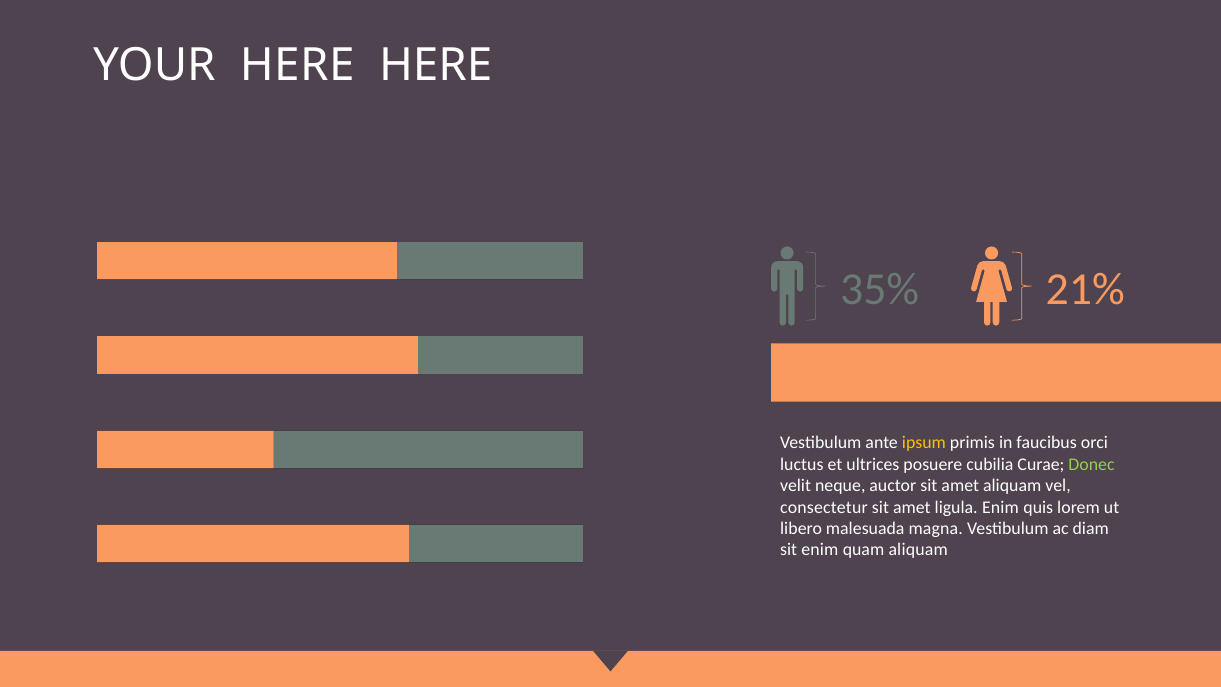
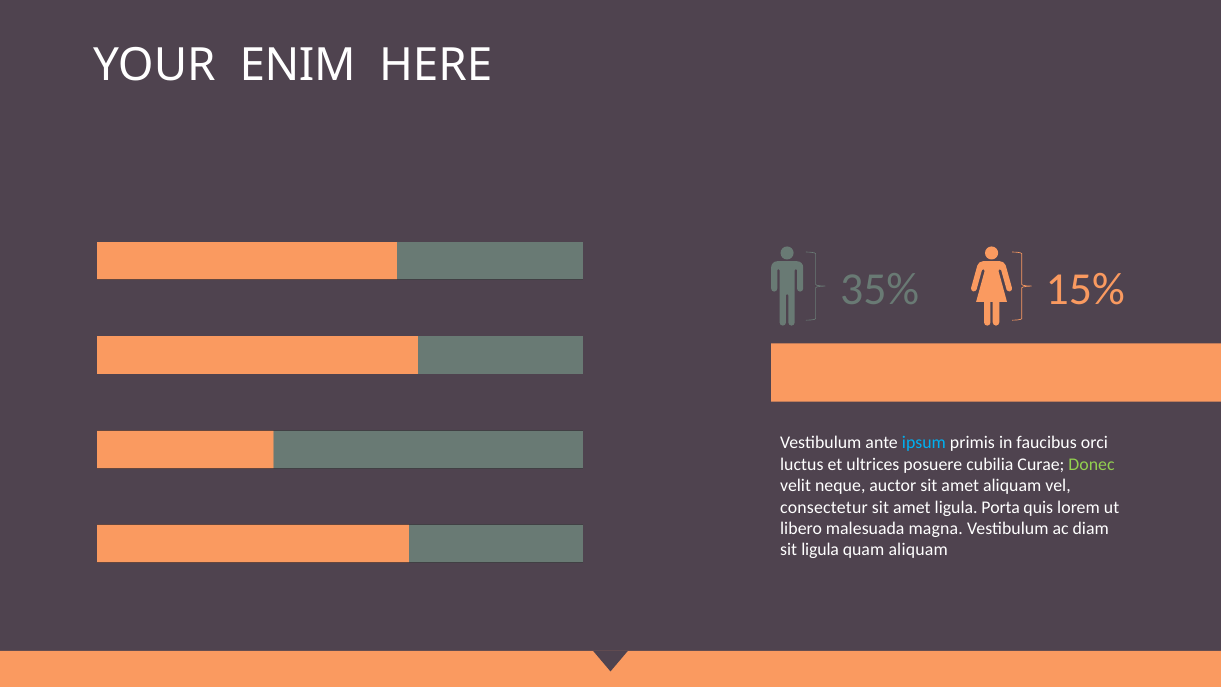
YOUR HERE: HERE -> ENIM (298, 66)
21%: 21% -> 15% (1085, 289)
ipsum colour: yellow -> light blue (924, 443)
ligula Enim: Enim -> Porta (1001, 507)
sit enim: enim -> ligula (820, 550)
